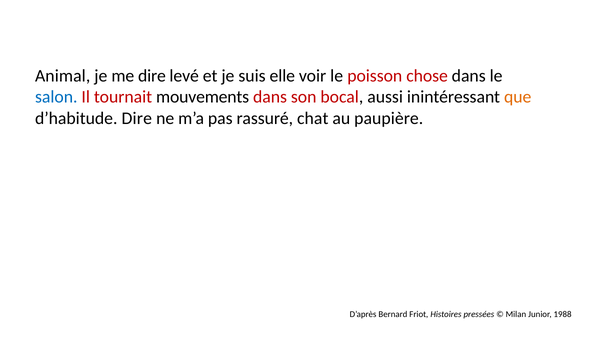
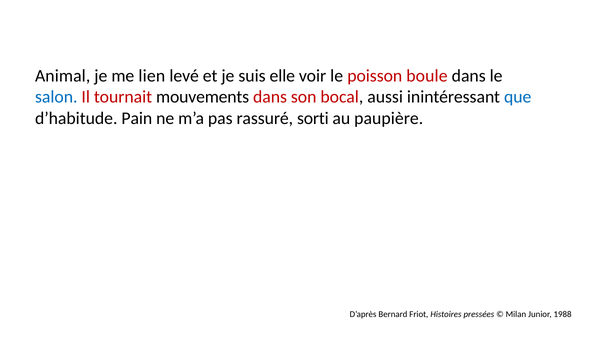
me dire: dire -> lien (152, 76)
chose: chose -> boule (427, 76)
que colour: orange -> blue (518, 97)
d’habitude Dire: Dire -> Pain (137, 118)
chat: chat -> sorti (313, 118)
